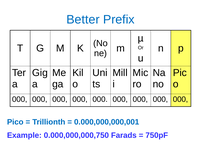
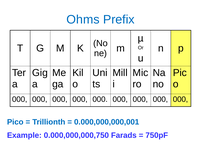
Better: Better -> Ohms (83, 19)
